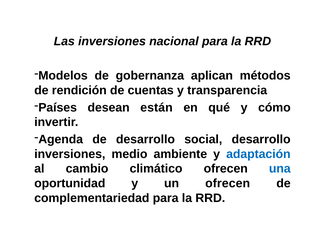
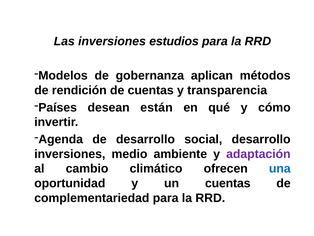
nacional: nacional -> estudios (174, 41)
adaptación colour: blue -> purple (258, 154)
un ofrecen: ofrecen -> cuentas (228, 183)
